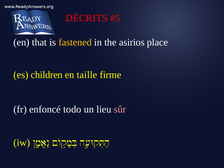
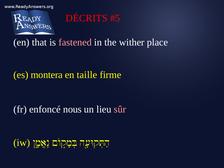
fastened colour: yellow -> pink (75, 42)
asirios: asirios -> wither (132, 42)
children: children -> montera (47, 75)
todo: todo -> nous (72, 109)
